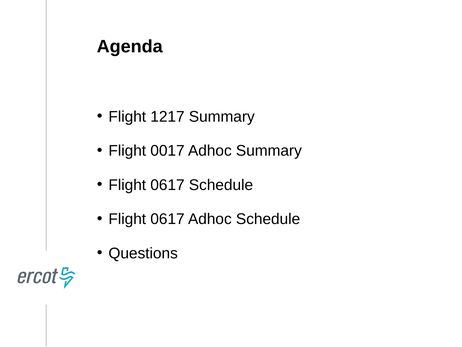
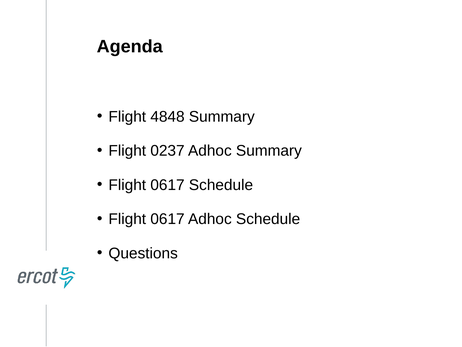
1217: 1217 -> 4848 (167, 116)
0017: 0017 -> 0237 (167, 151)
